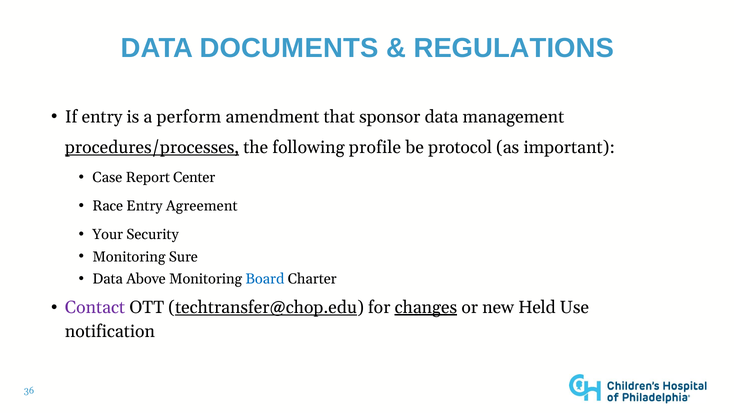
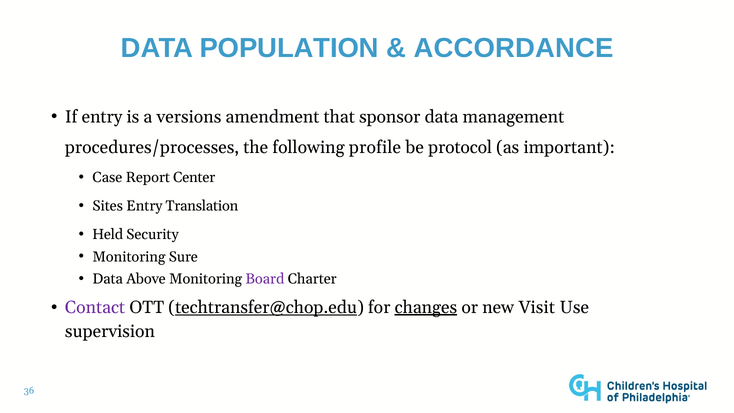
DOCUMENTS: DOCUMENTS -> POPULATION (289, 48)
REGULATIONS: REGULATIONS -> ACCORDANCE (514, 48)
perform: perform -> versions (189, 117)
procedures/processes underline: present -> none (152, 147)
Race: Race -> Sites (108, 206)
Agreement: Agreement -> Translation (202, 206)
Your: Your -> Held (108, 235)
Board colour: blue -> purple (265, 279)
Held: Held -> Visit (537, 307)
notification: notification -> supervision (110, 331)
